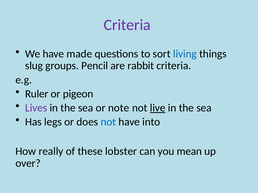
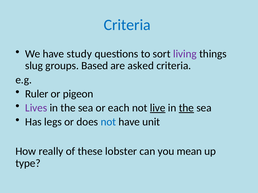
Criteria colour: purple -> blue (127, 25)
made: made -> study (79, 54)
living colour: blue -> purple (185, 54)
Pencil: Pencil -> Based (95, 66)
rabbit: rabbit -> asked (141, 66)
note: note -> each (119, 108)
the underline: none -> present (186, 108)
into: into -> unit (151, 122)
over: over -> type (28, 164)
